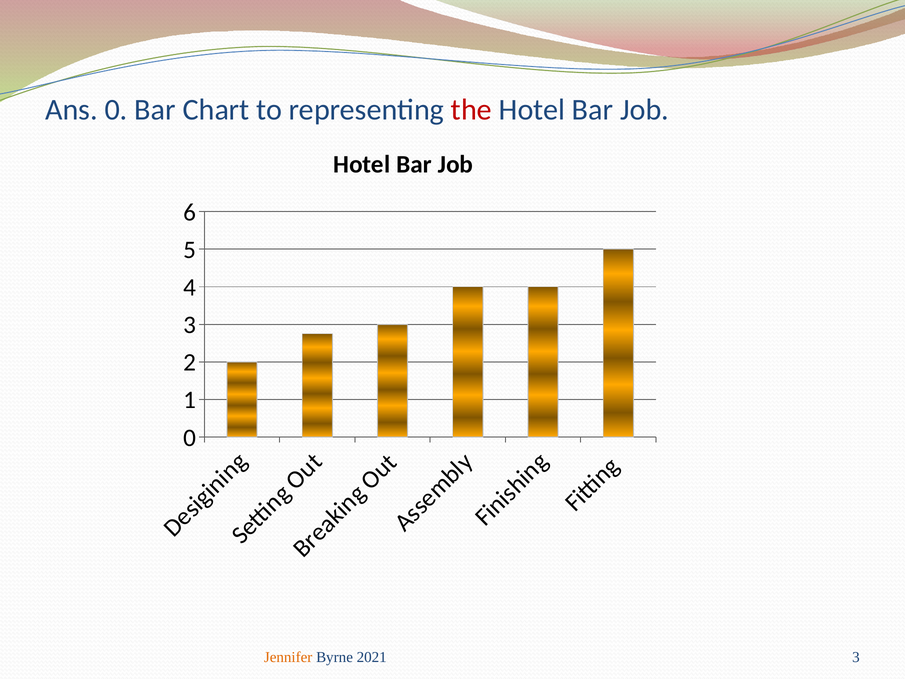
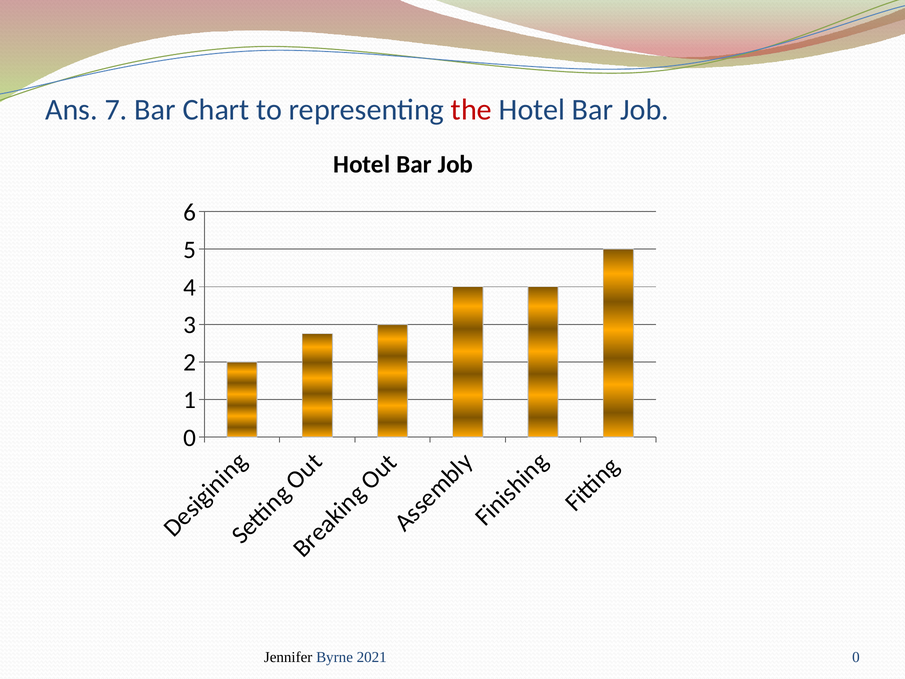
Ans 0: 0 -> 7 (116, 110)
Jennifer colour: orange -> black (288, 657)
2021 3: 3 -> 0 (856, 657)
